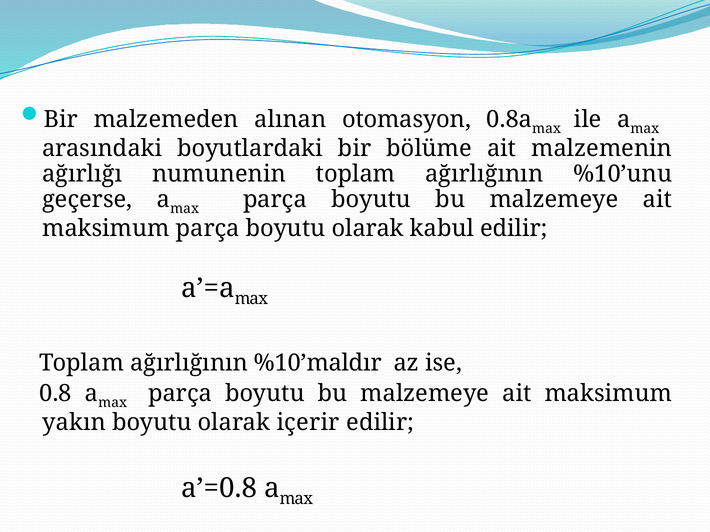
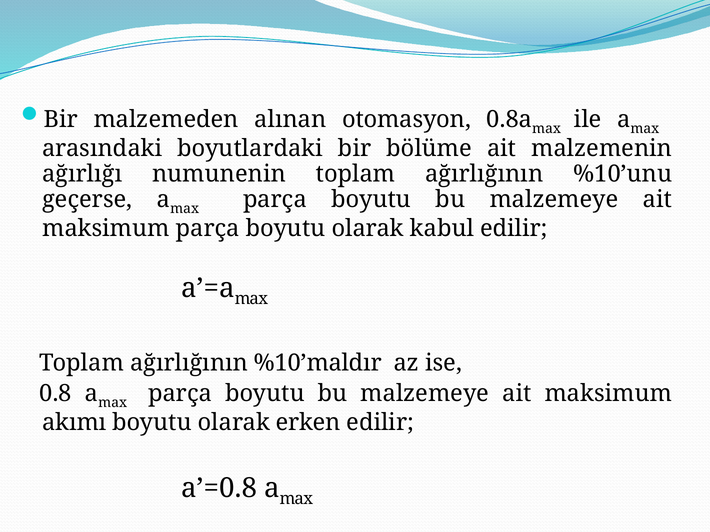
yakın: yakın -> akımı (74, 423)
içerir: içerir -> erken (308, 423)
